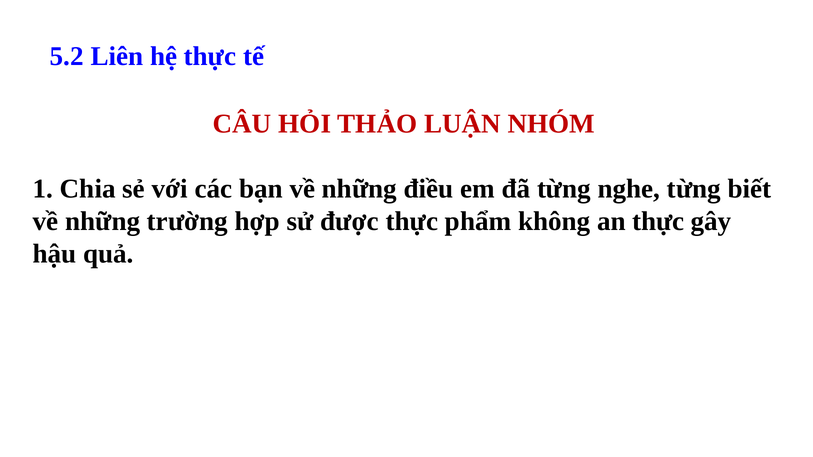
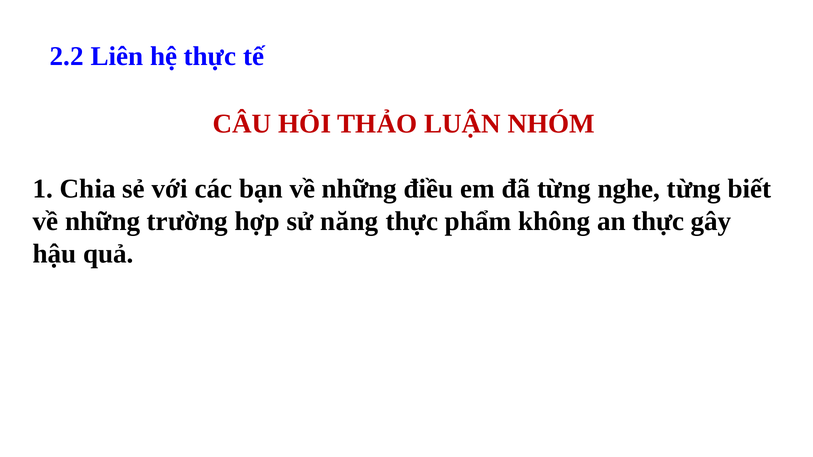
5.2: 5.2 -> 2.2 (67, 56)
được: được -> năng (349, 222)
